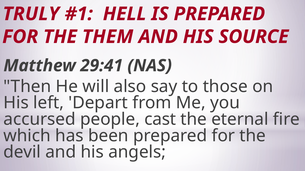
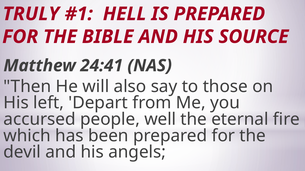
THEM: THEM -> BIBLE (108, 37)
29:41: 29:41 -> 24:41 (102, 66)
cast: cast -> well (160, 120)
